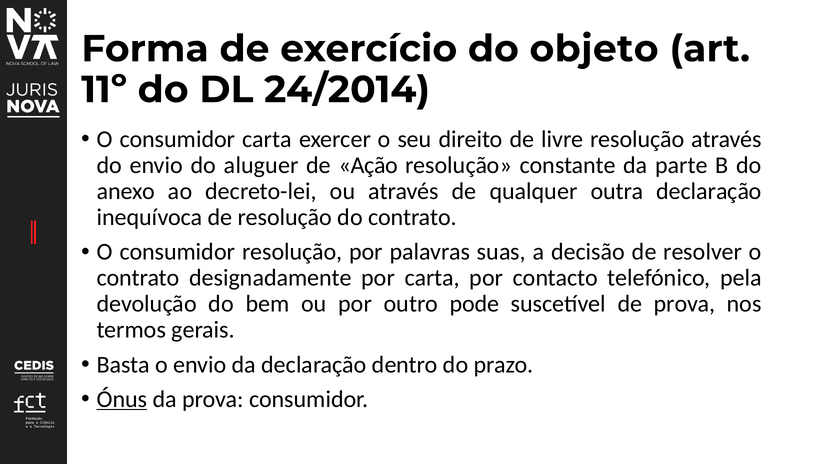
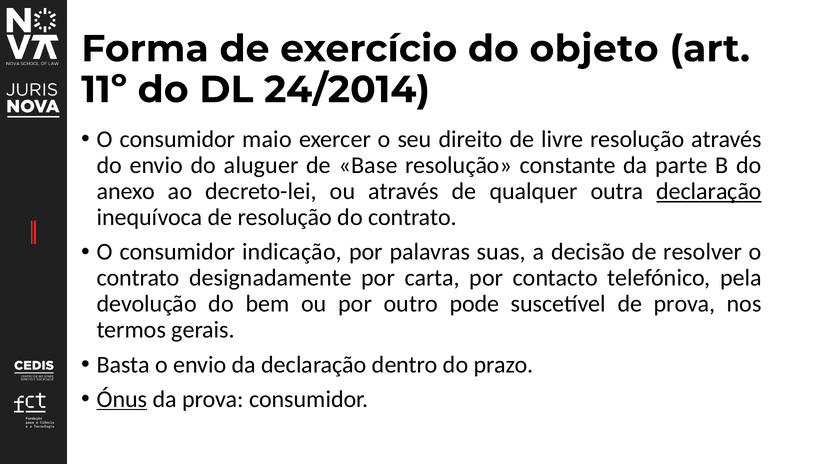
consumidor carta: carta -> maio (267, 139)
Ação: Ação -> Base (368, 165)
declaração underline: none -> present (709, 191)
consumidor resolução: resolução -> indicação (292, 252)
